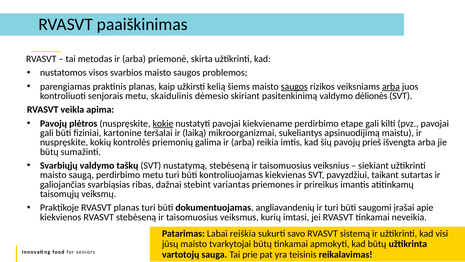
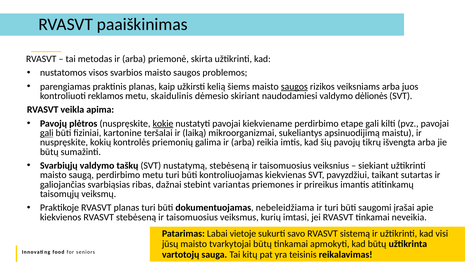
arba underline: present -> none (391, 86)
senjorais: senjorais -> reklamos (106, 96)
pasitenkinimą: pasitenkinimą -> naudodamiesi (290, 96)
gali underline: none -> present (47, 133)
prieš: prieš -> tikrų (372, 142)
angliavandenių: angliavandenių -> nebeleidžiama (285, 207)
reiškia: reiškia -> vietoje (243, 233)
prie: prie -> kitų (250, 254)
